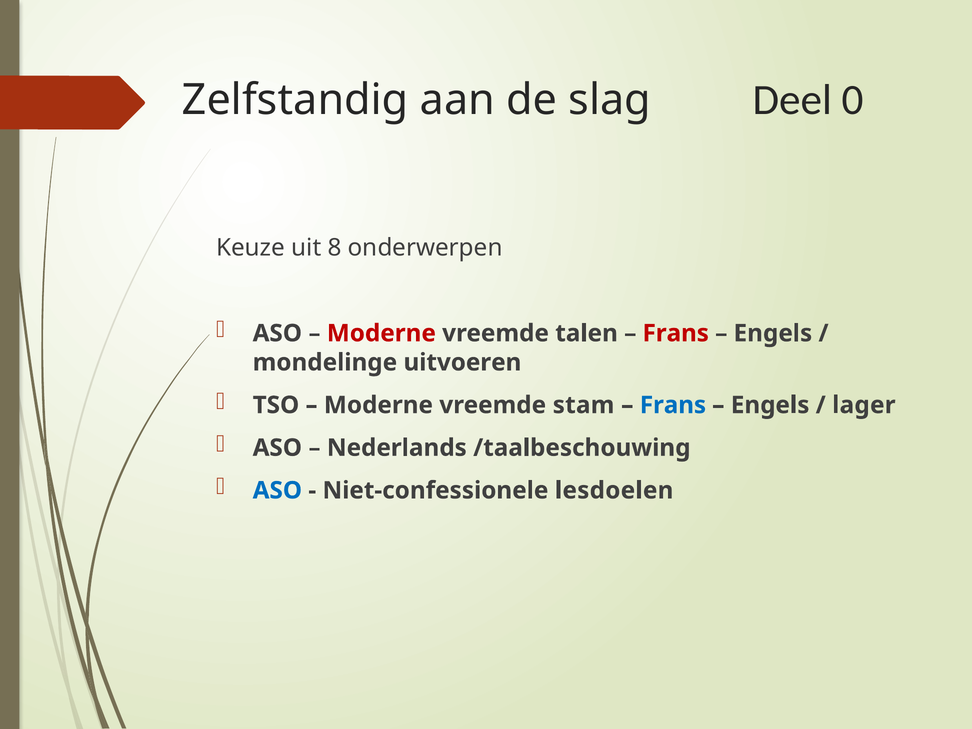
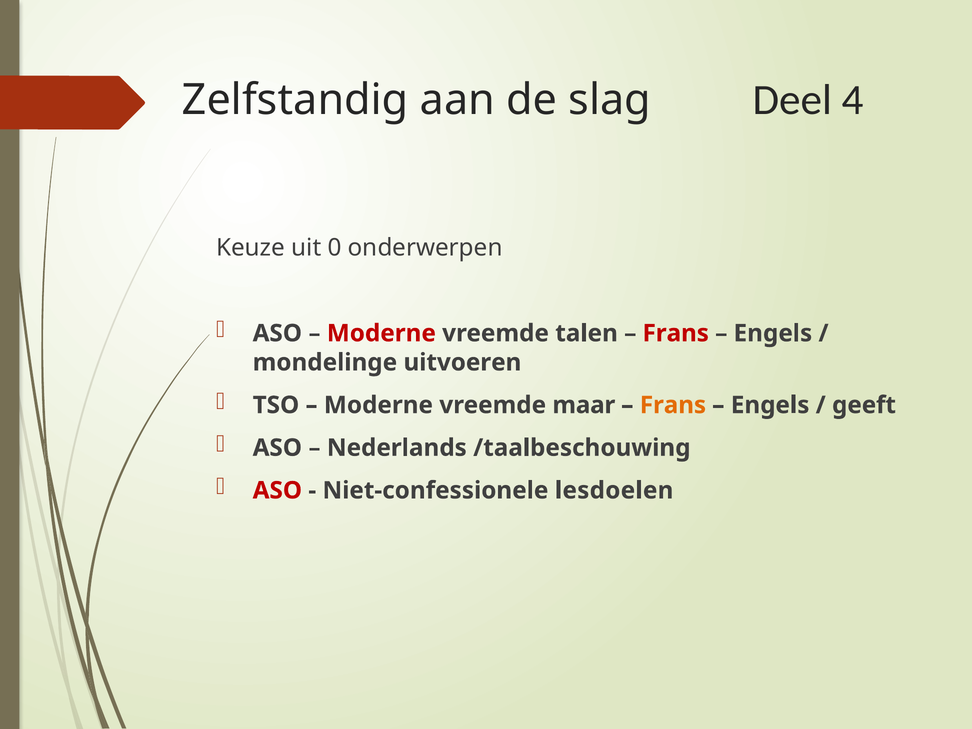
0: 0 -> 4 (853, 100)
8: 8 -> 0 (335, 248)
stam: stam -> maar (584, 405)
Frans colour: blue -> orange (673, 405)
lager: lager -> geeft (864, 405)
ASO colour: blue -> red (277, 490)
